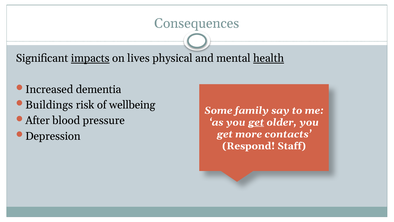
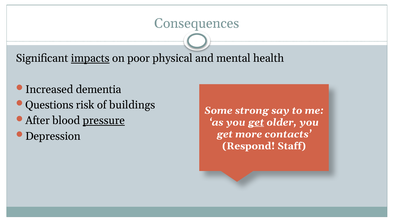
lives: lives -> poor (139, 58)
health underline: present -> none (269, 58)
Buildings: Buildings -> Questions (49, 105)
wellbeing: wellbeing -> buildings (132, 105)
family: family -> strong (252, 110)
pressure underline: none -> present (104, 120)
